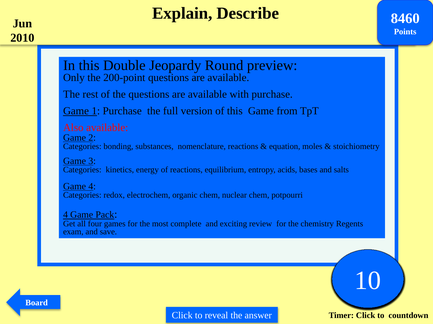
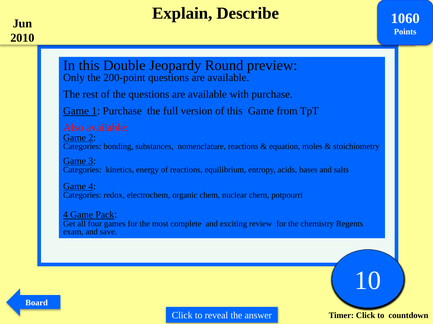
8460: 8460 -> 1060 (405, 18)
